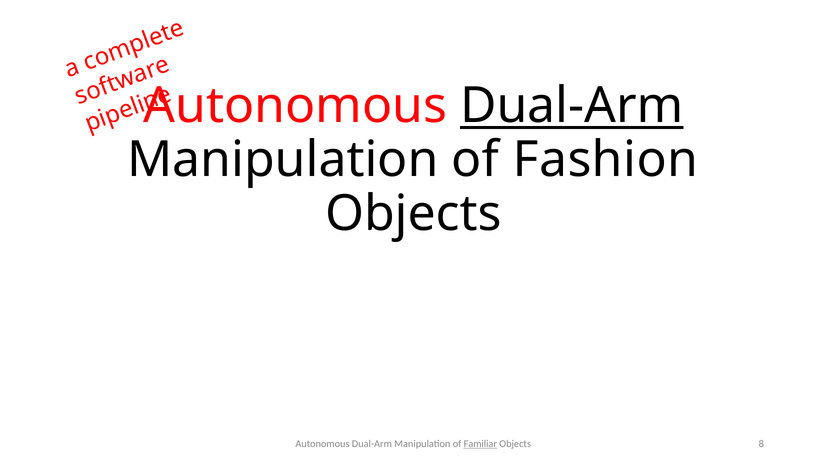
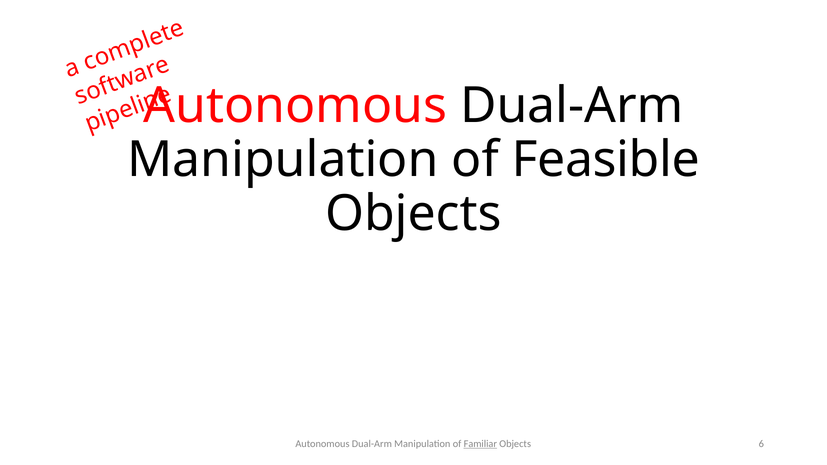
Dual-Arm underline: present -> none (572, 106)
Fashion: Fashion -> Feasible (606, 160)
8: 8 -> 6 (761, 444)
